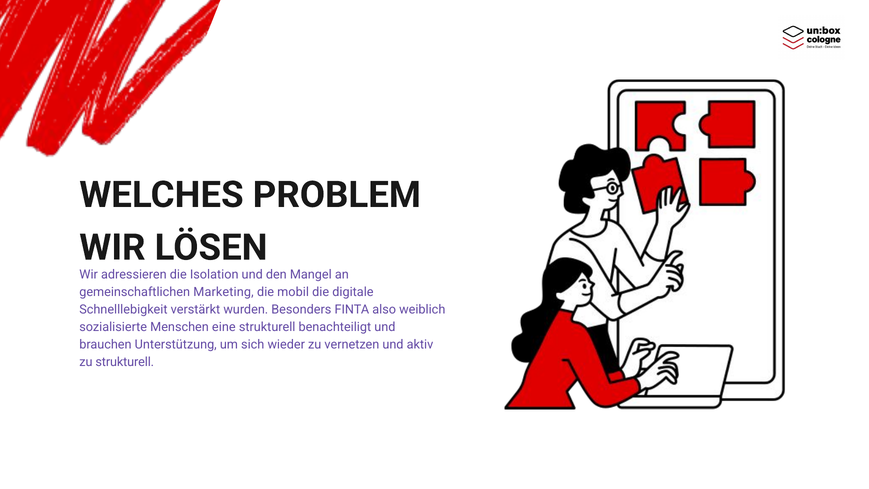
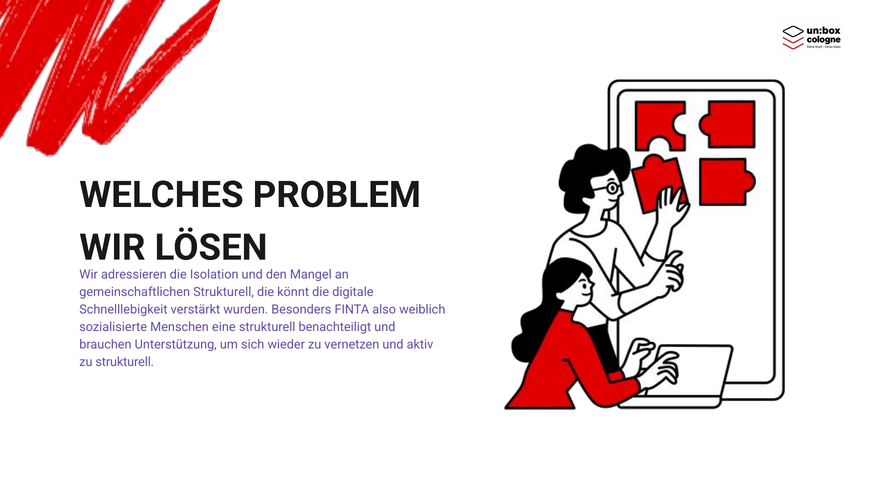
gemeinschaftlichen Marketing: Marketing -> Strukturell (224, 292)
mobil: mobil -> könnt (293, 292)
